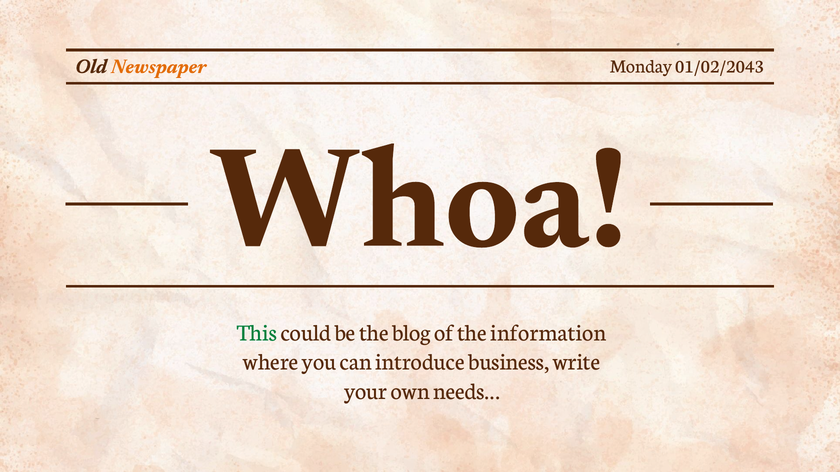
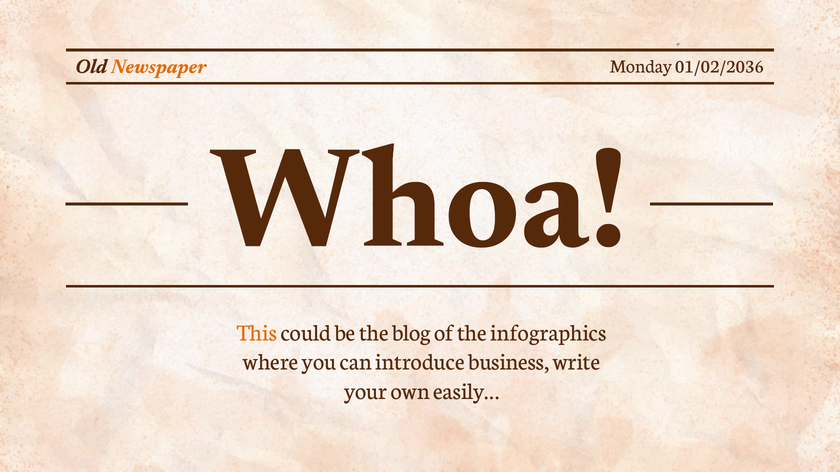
01/02/2043: 01/02/2043 -> 01/02/2036 (720, 66)
This colour: green -> orange (257, 333)
information: information -> infographics (549, 333)
needs…: needs… -> easily… (467, 392)
